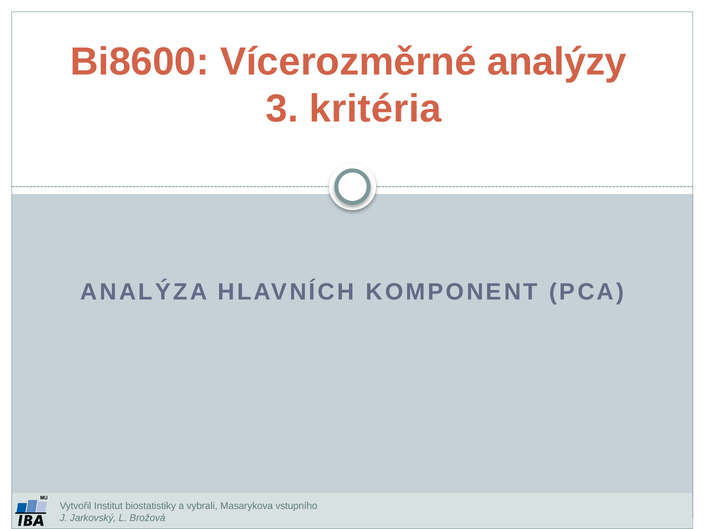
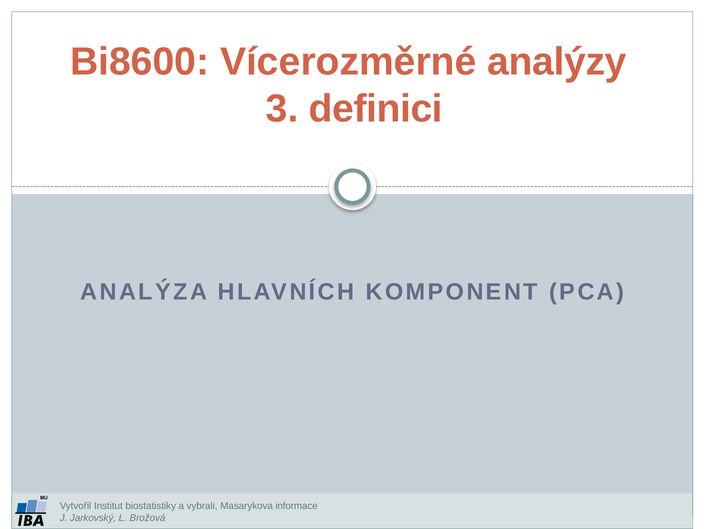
kritéria: kritéria -> definici (376, 109)
vstupního: vstupního -> informace (297, 506)
